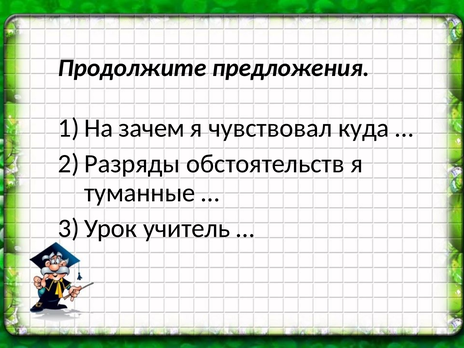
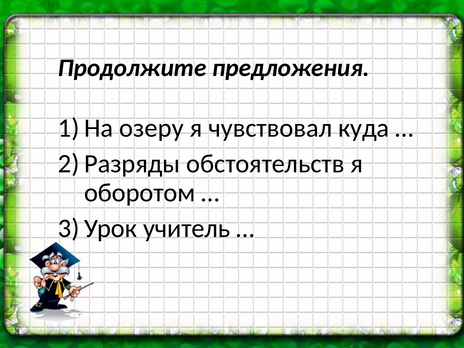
зачем: зачем -> озеру (151, 128)
туманные: туманные -> оборотом (140, 193)
